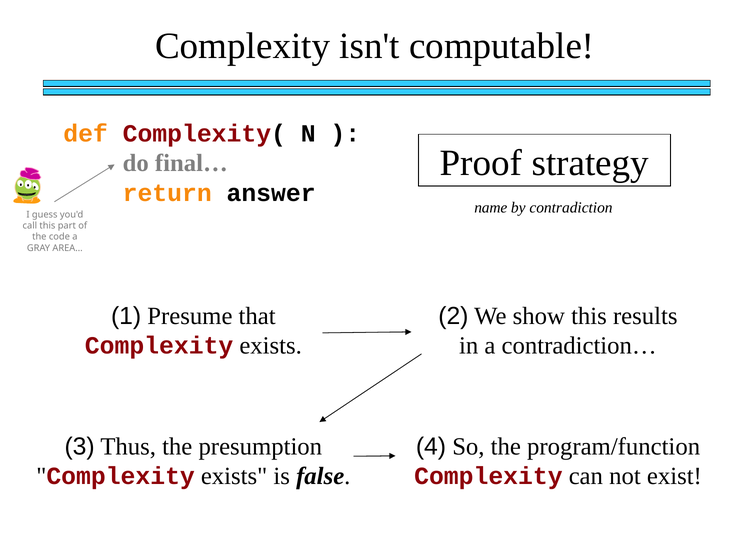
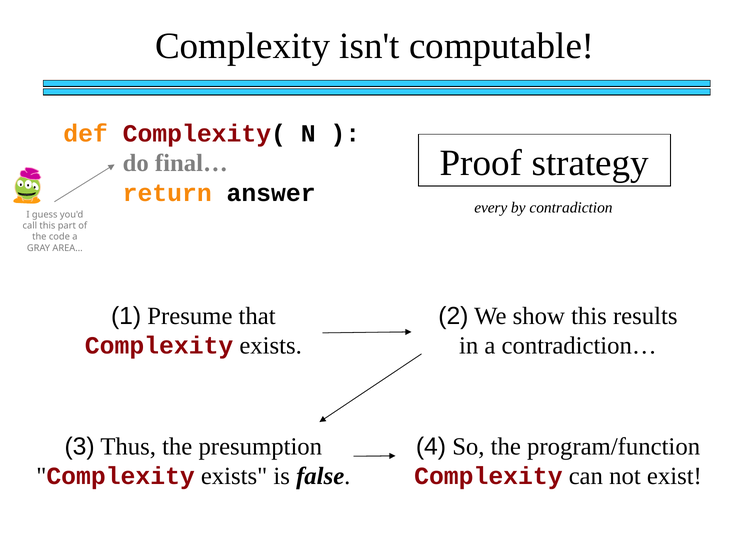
name: name -> every (491, 208)
